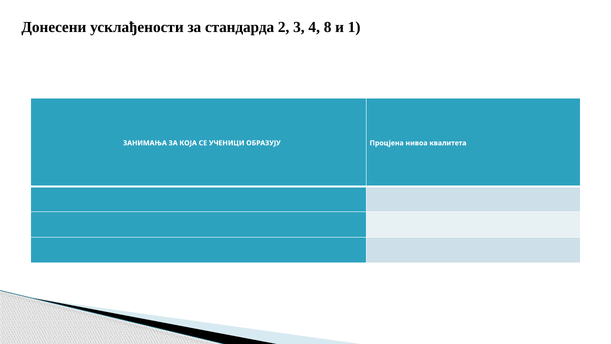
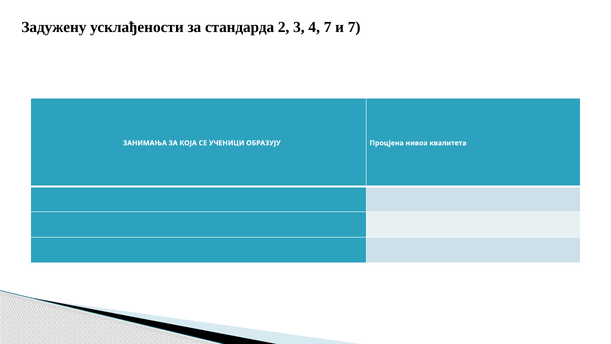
Донесени: Донесени -> Задужену (54, 27)
4 8: 8 -> 7 (328, 27)
и 1: 1 -> 7 (354, 27)
